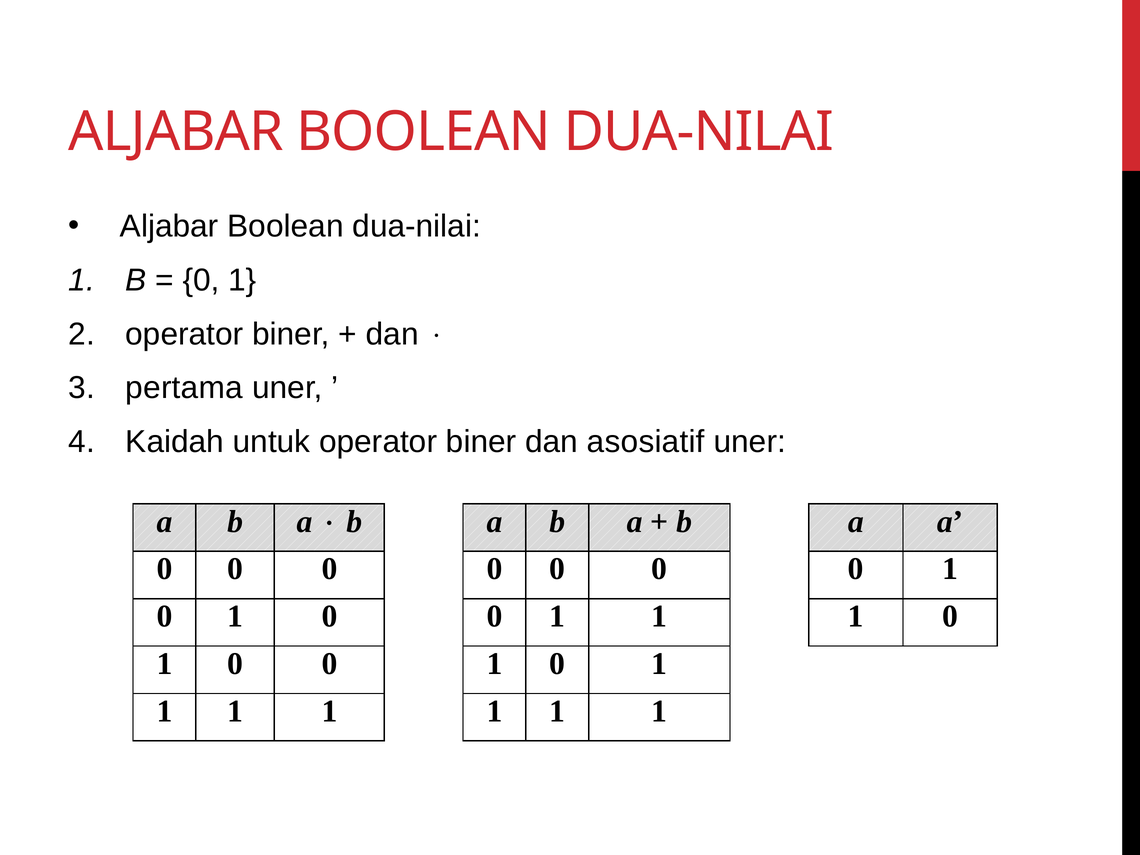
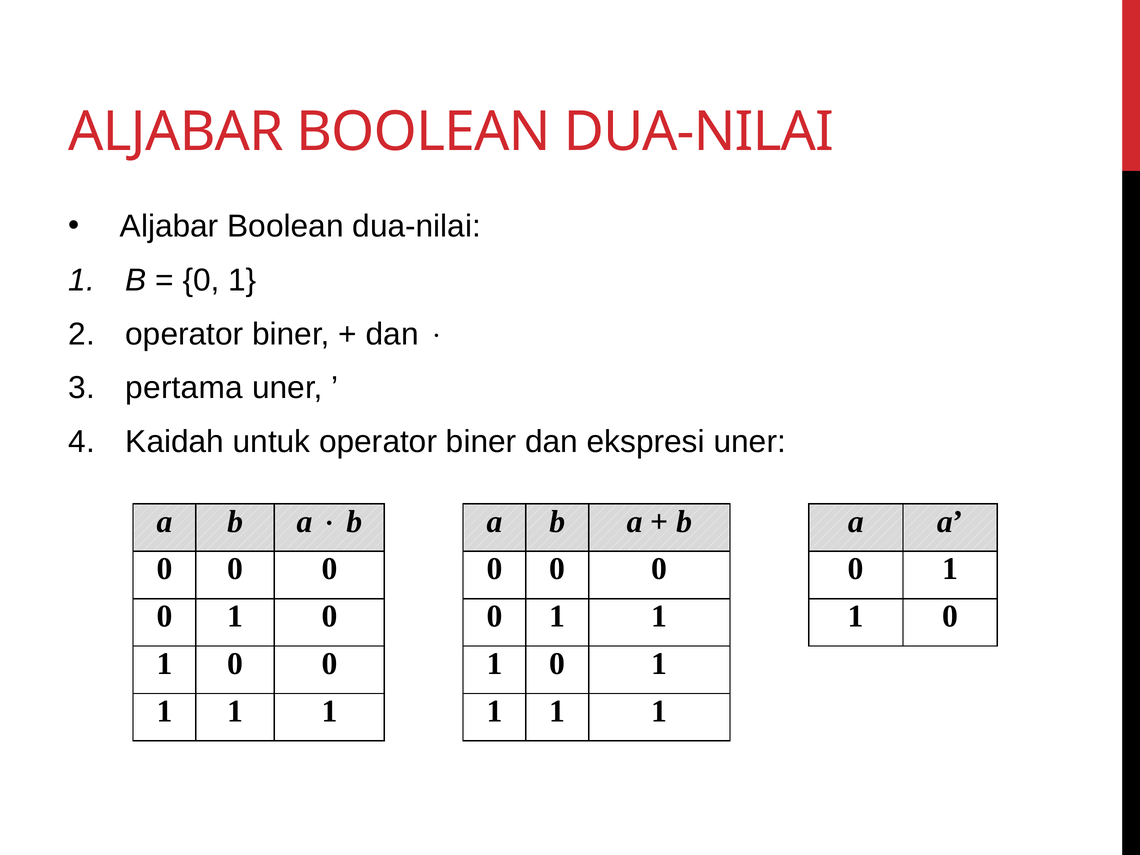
asosiatif: asosiatif -> ekspresi (646, 442)
